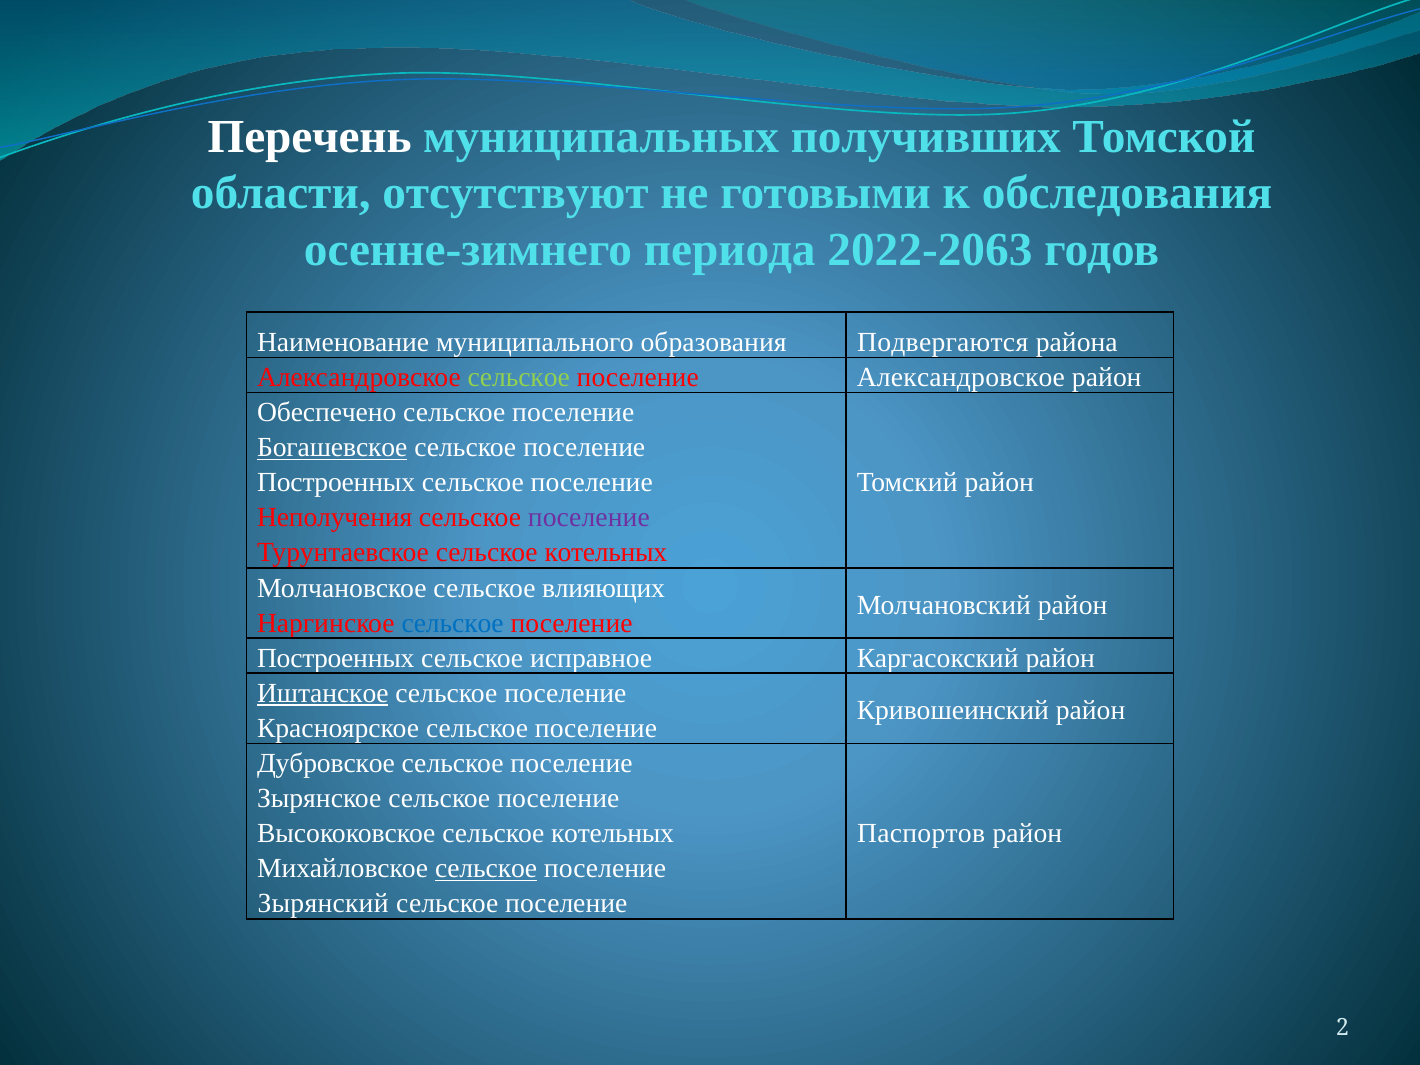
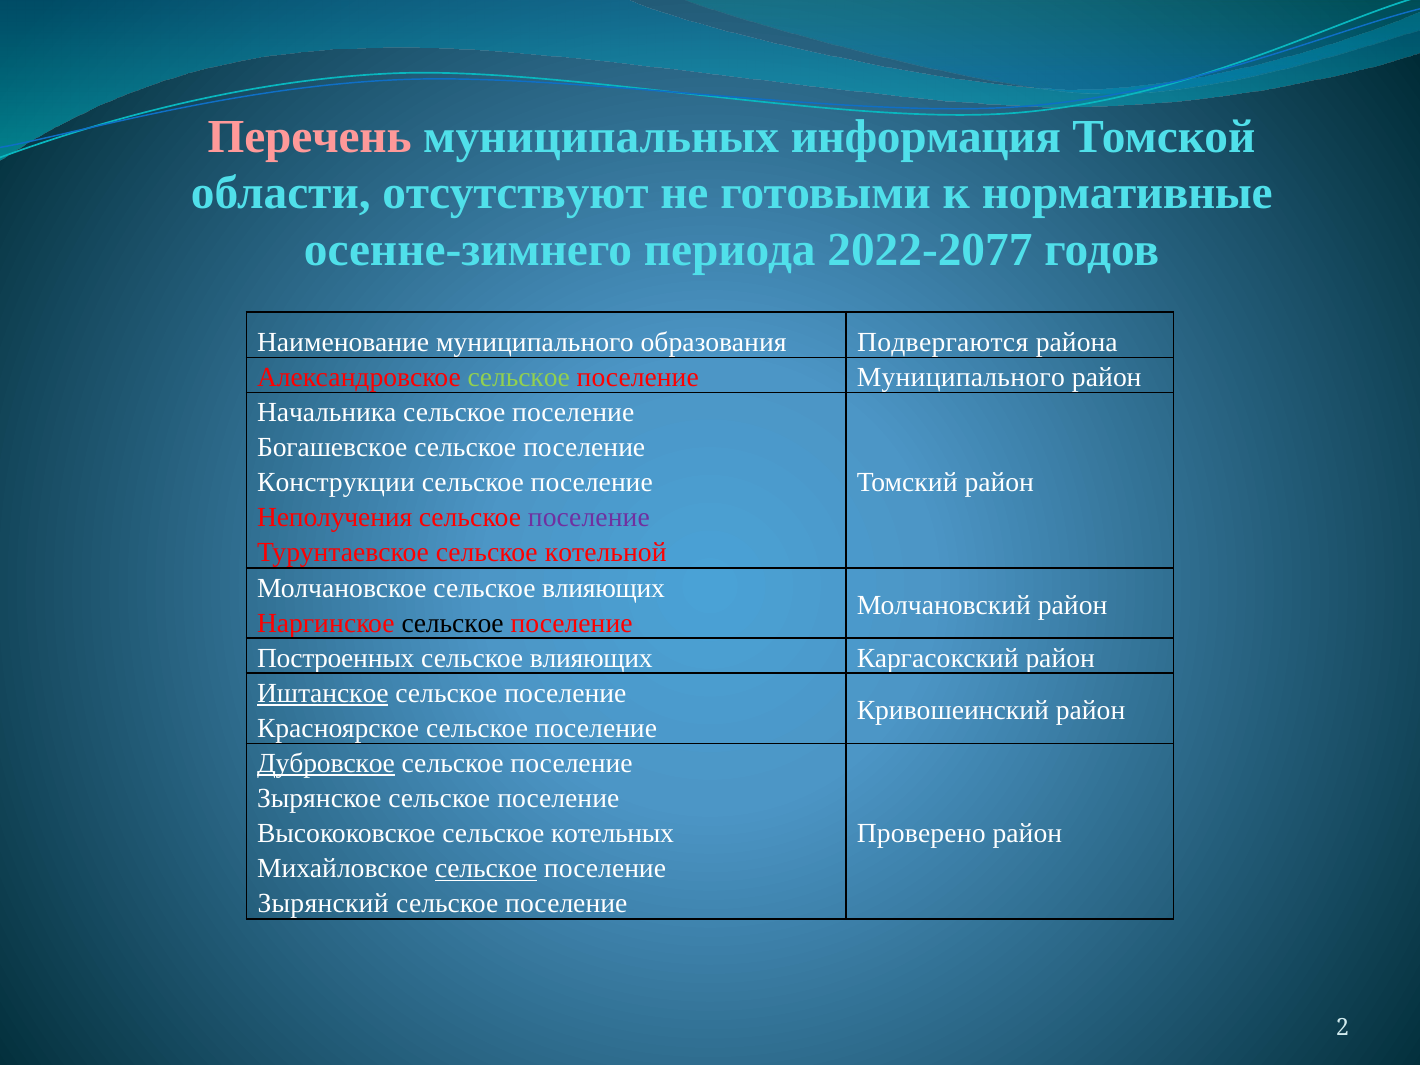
Перечень colour: white -> pink (310, 137)
получивших: получивших -> информация (926, 137)
обследования: обследования -> нормативные (1127, 193)
2022-2063: 2022-2063 -> 2022-2077 (930, 250)
поселение Александровское: Александровское -> Муниципального (961, 378)
Обеспечено: Обеспечено -> Начальника (327, 413)
Богашевское underline: present -> none (332, 448)
Построенных: Построенных -> Конструкции (336, 483)
Турунтаевское сельское котельных: котельных -> котельной (606, 553)
сельское colour: blue -> black (453, 623)
исправное: исправное -> влияющих (591, 658)
Дубровское underline: none -> present (326, 763)
Паспортов: Паспортов -> Проверено (921, 833)
